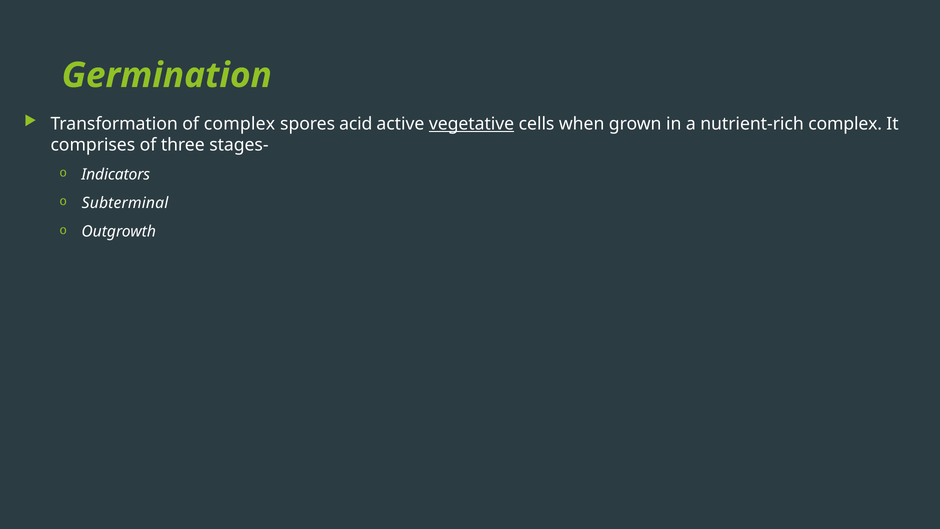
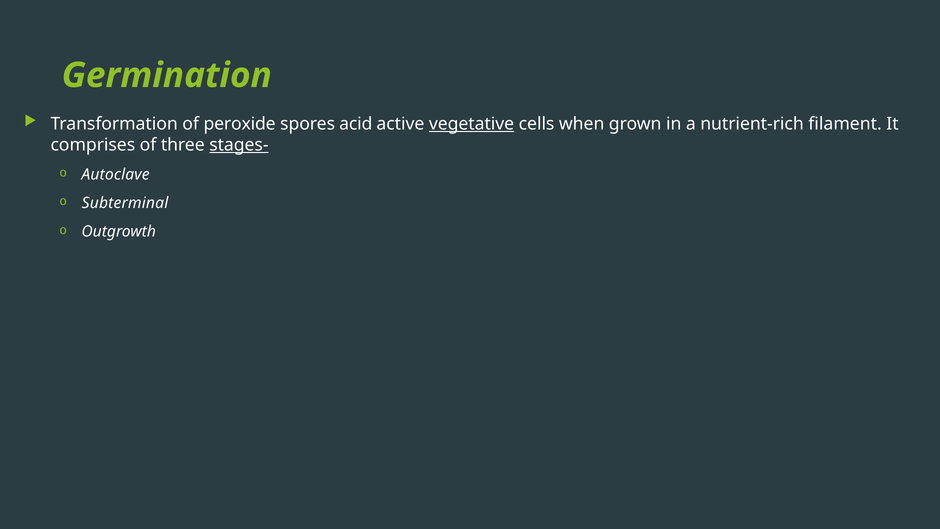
of complex: complex -> peroxide (240, 124)
nutrient-rich complex: complex -> filament (845, 124)
stages- underline: none -> present (239, 145)
Indicators: Indicators -> Autoclave (116, 175)
